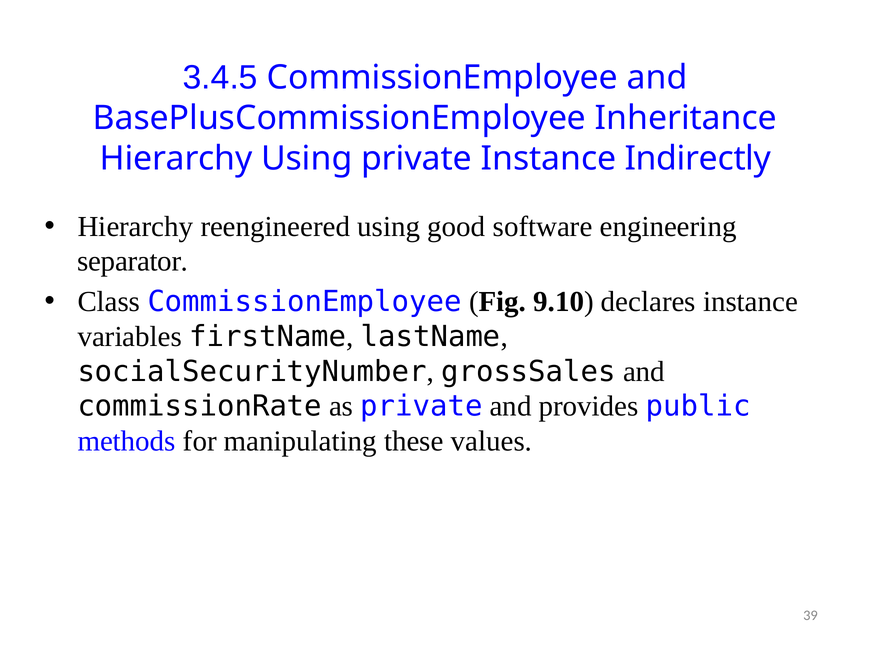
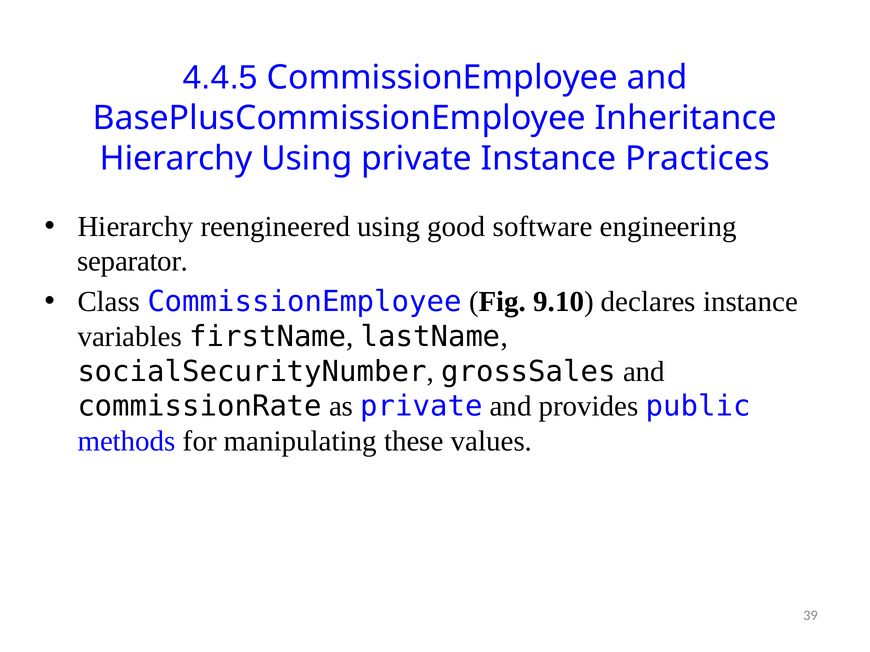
3.4.5: 3.4.5 -> 4.4.5 (220, 78)
Indirectly: Indirectly -> Practices (698, 159)
